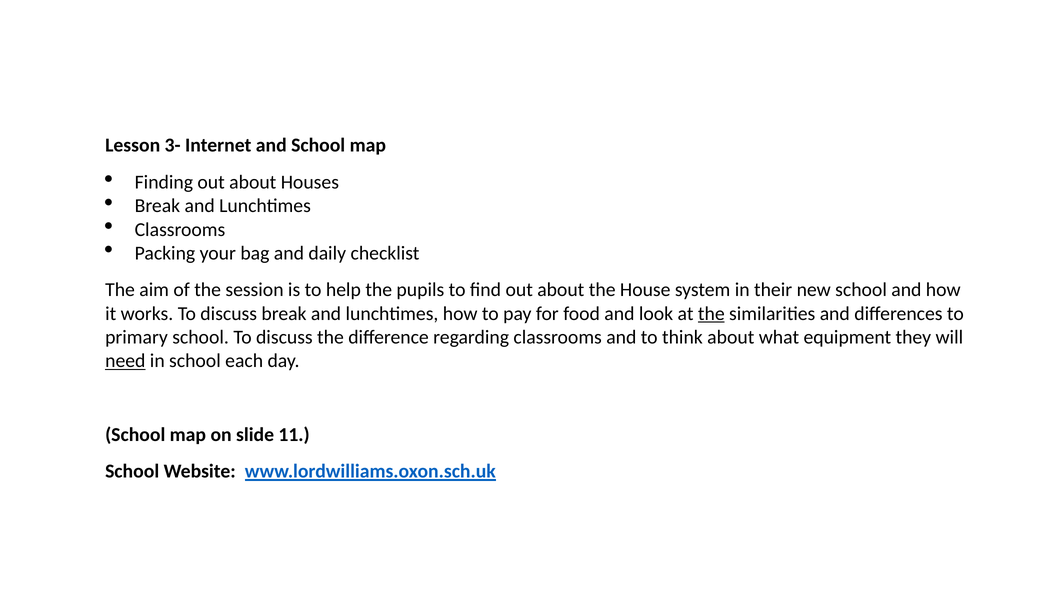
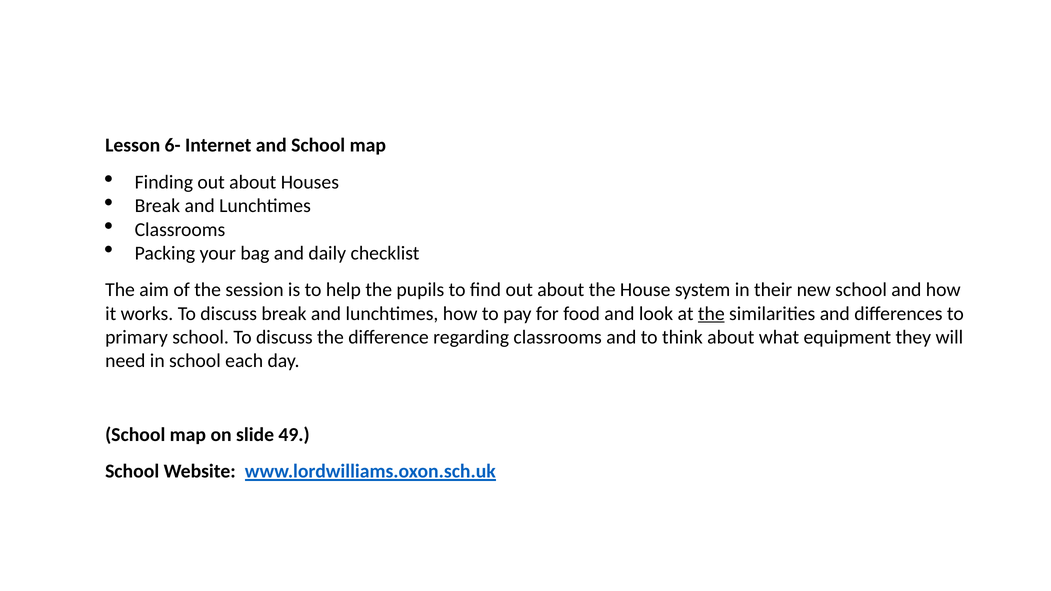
3-: 3- -> 6- (173, 146)
need underline: present -> none (125, 361)
11: 11 -> 49 (294, 435)
